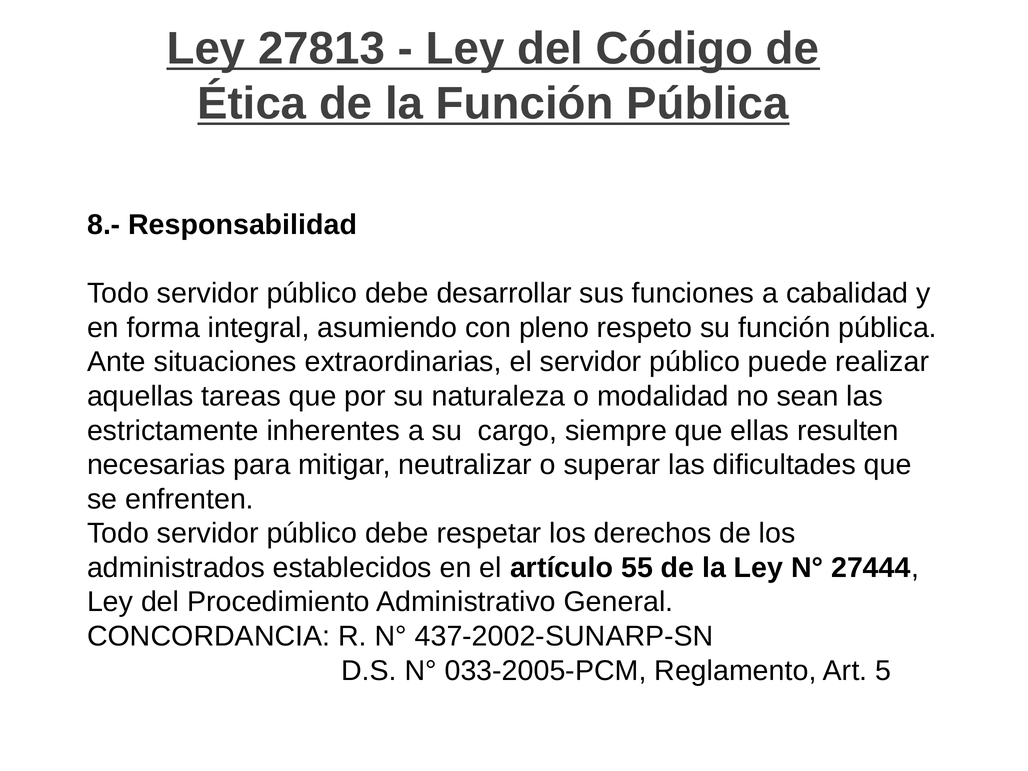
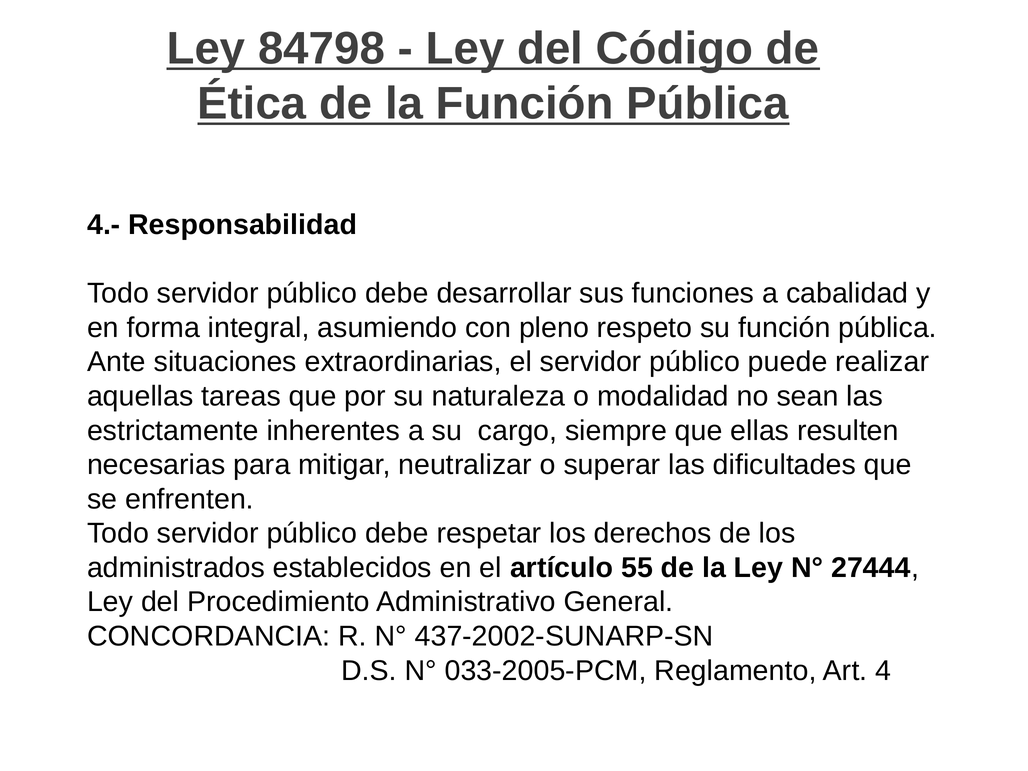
27813: 27813 -> 84798 (322, 49)
8.-: 8.- -> 4.- (104, 225)
5: 5 -> 4 (883, 671)
